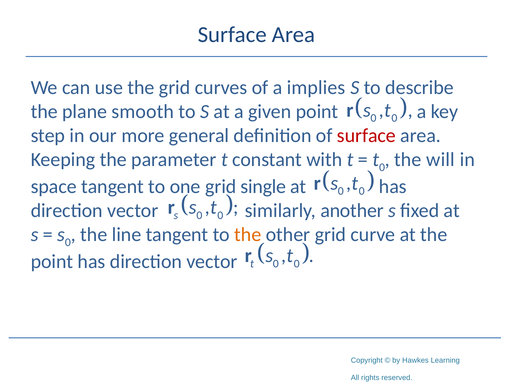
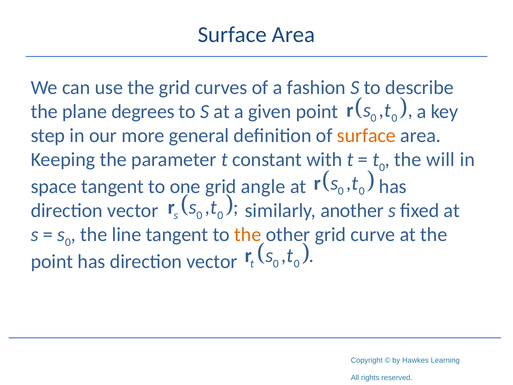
implies: implies -> fashion (316, 88)
smooth: smooth -> degrees (143, 112)
surface colour: red -> orange (366, 135)
single: single -> angle (263, 187)
